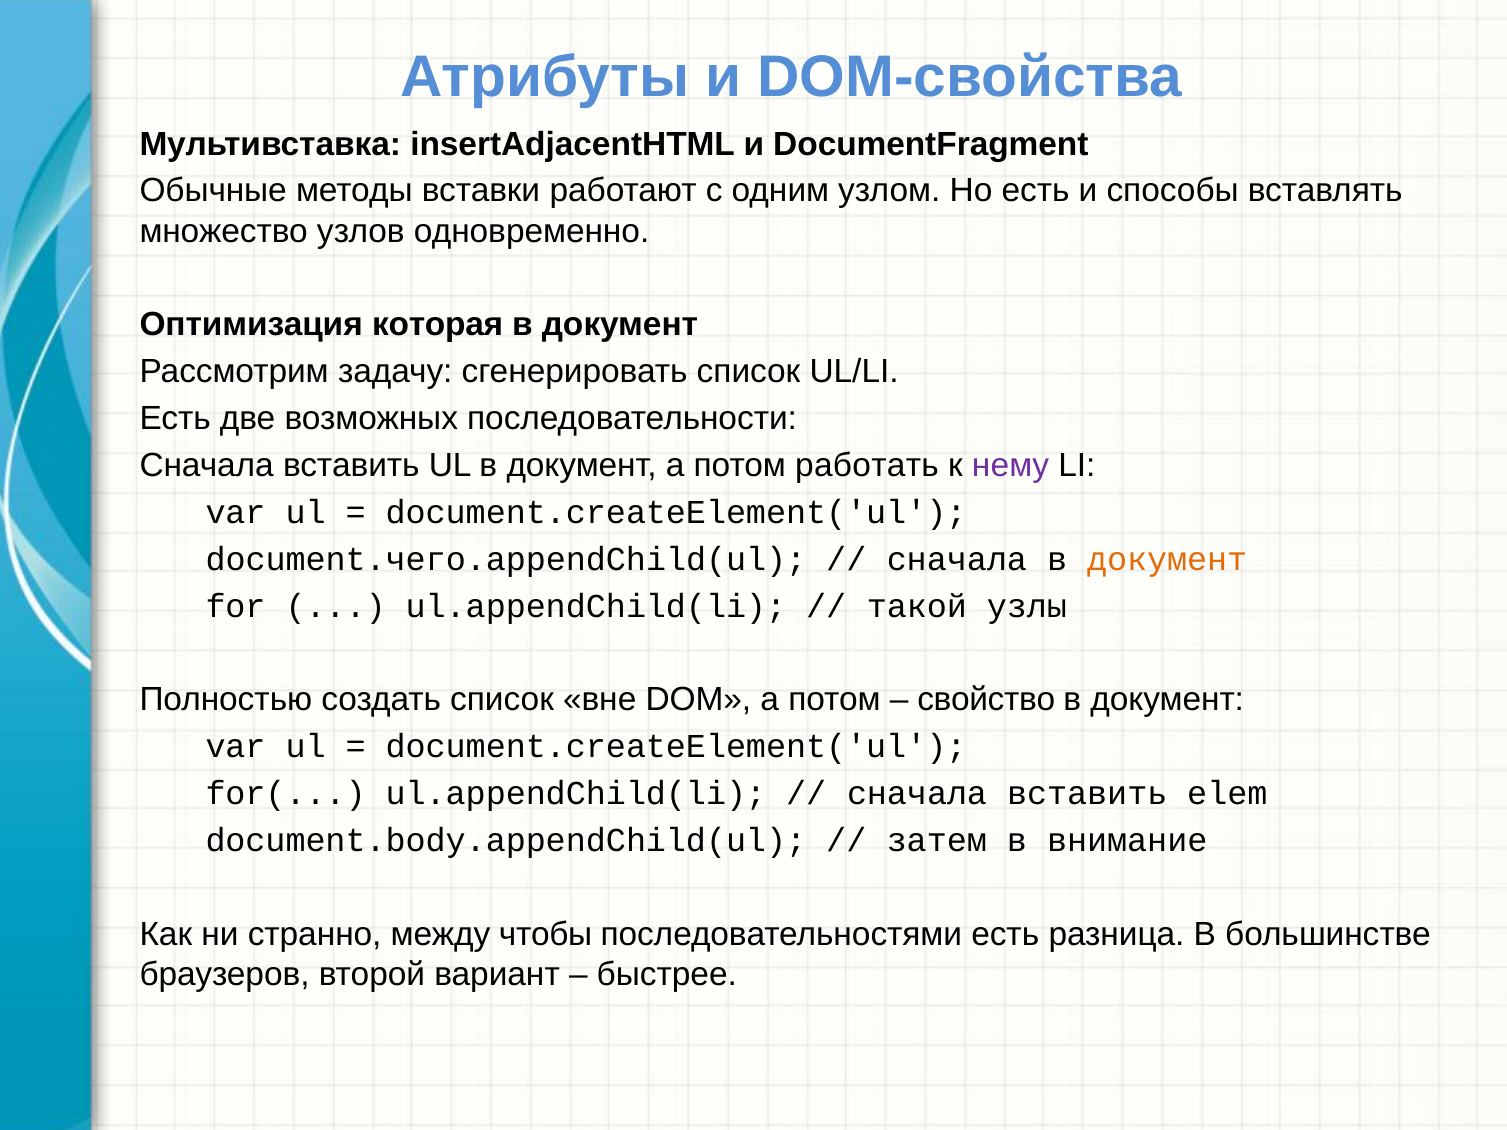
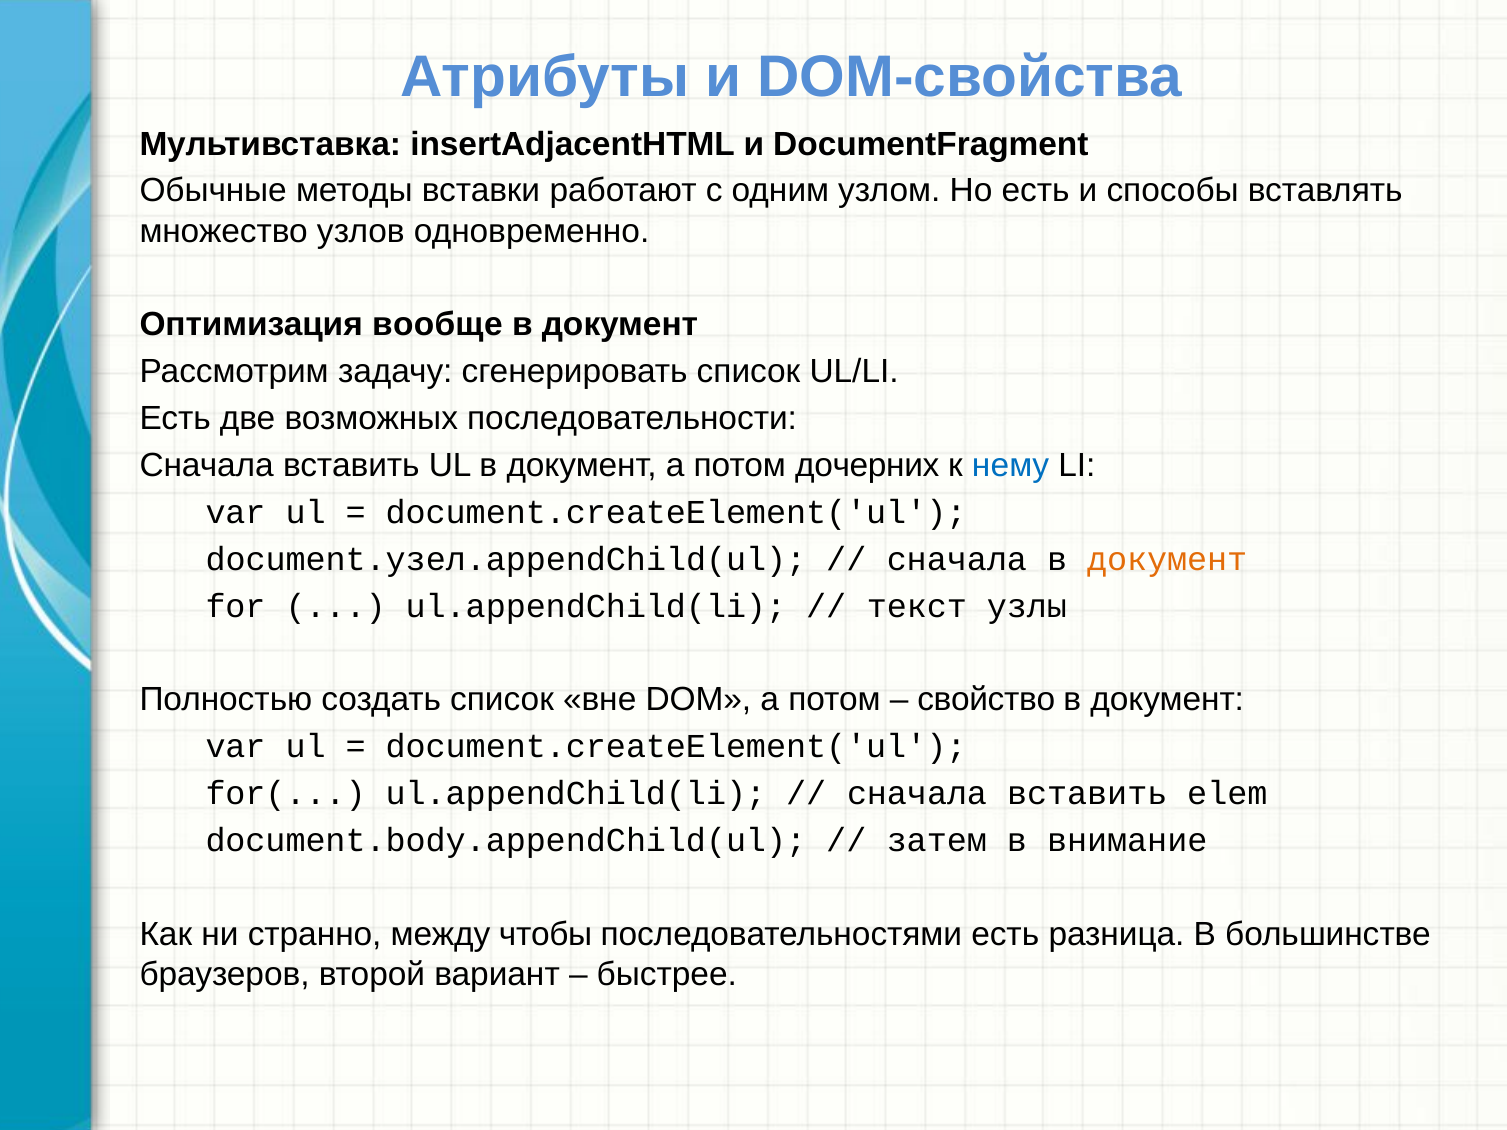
которая: которая -> вообще (437, 325)
работать: работать -> дочерних (867, 466)
нему colour: purple -> blue (1011, 466)
document.чего.appendChild(ul: document.чего.appendChild(ul -> document.узел.appendChild(ul (506, 559)
такой: такой -> текст (917, 606)
